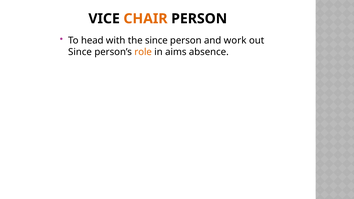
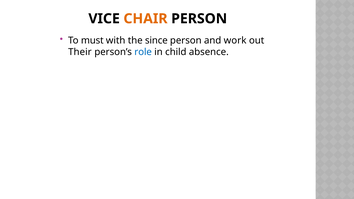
head: head -> must (92, 40)
Since: Since -> Their (80, 52)
role colour: orange -> blue (143, 52)
aims: aims -> child (176, 52)
